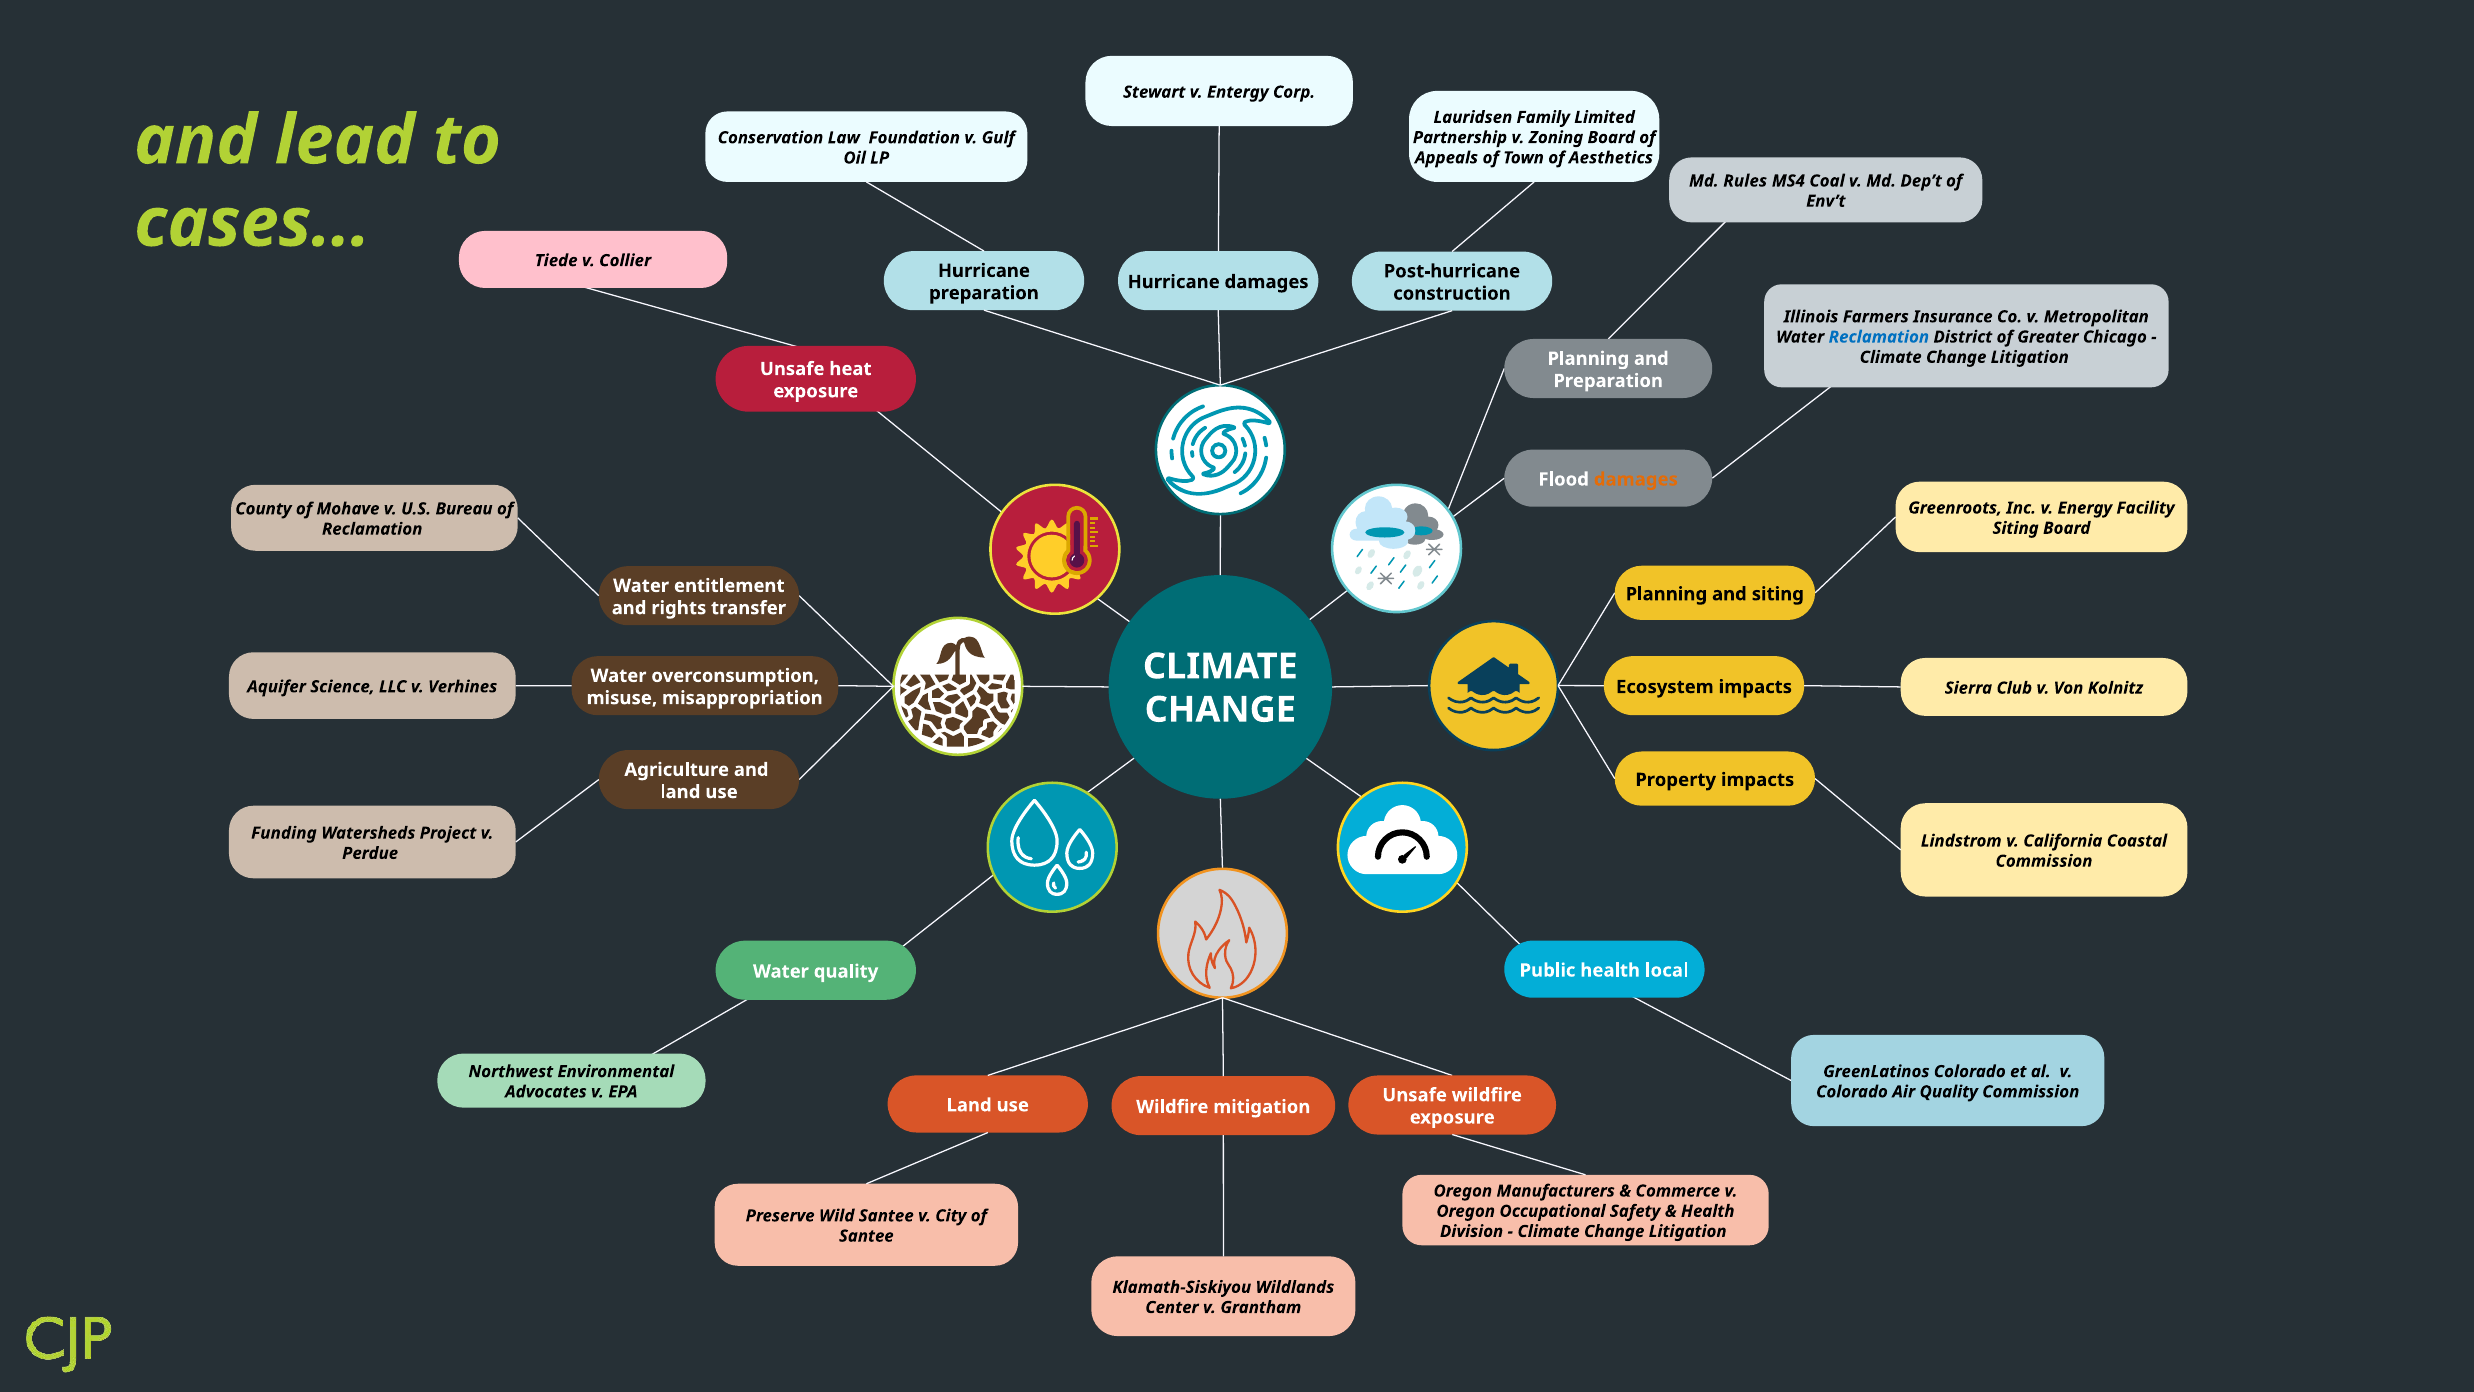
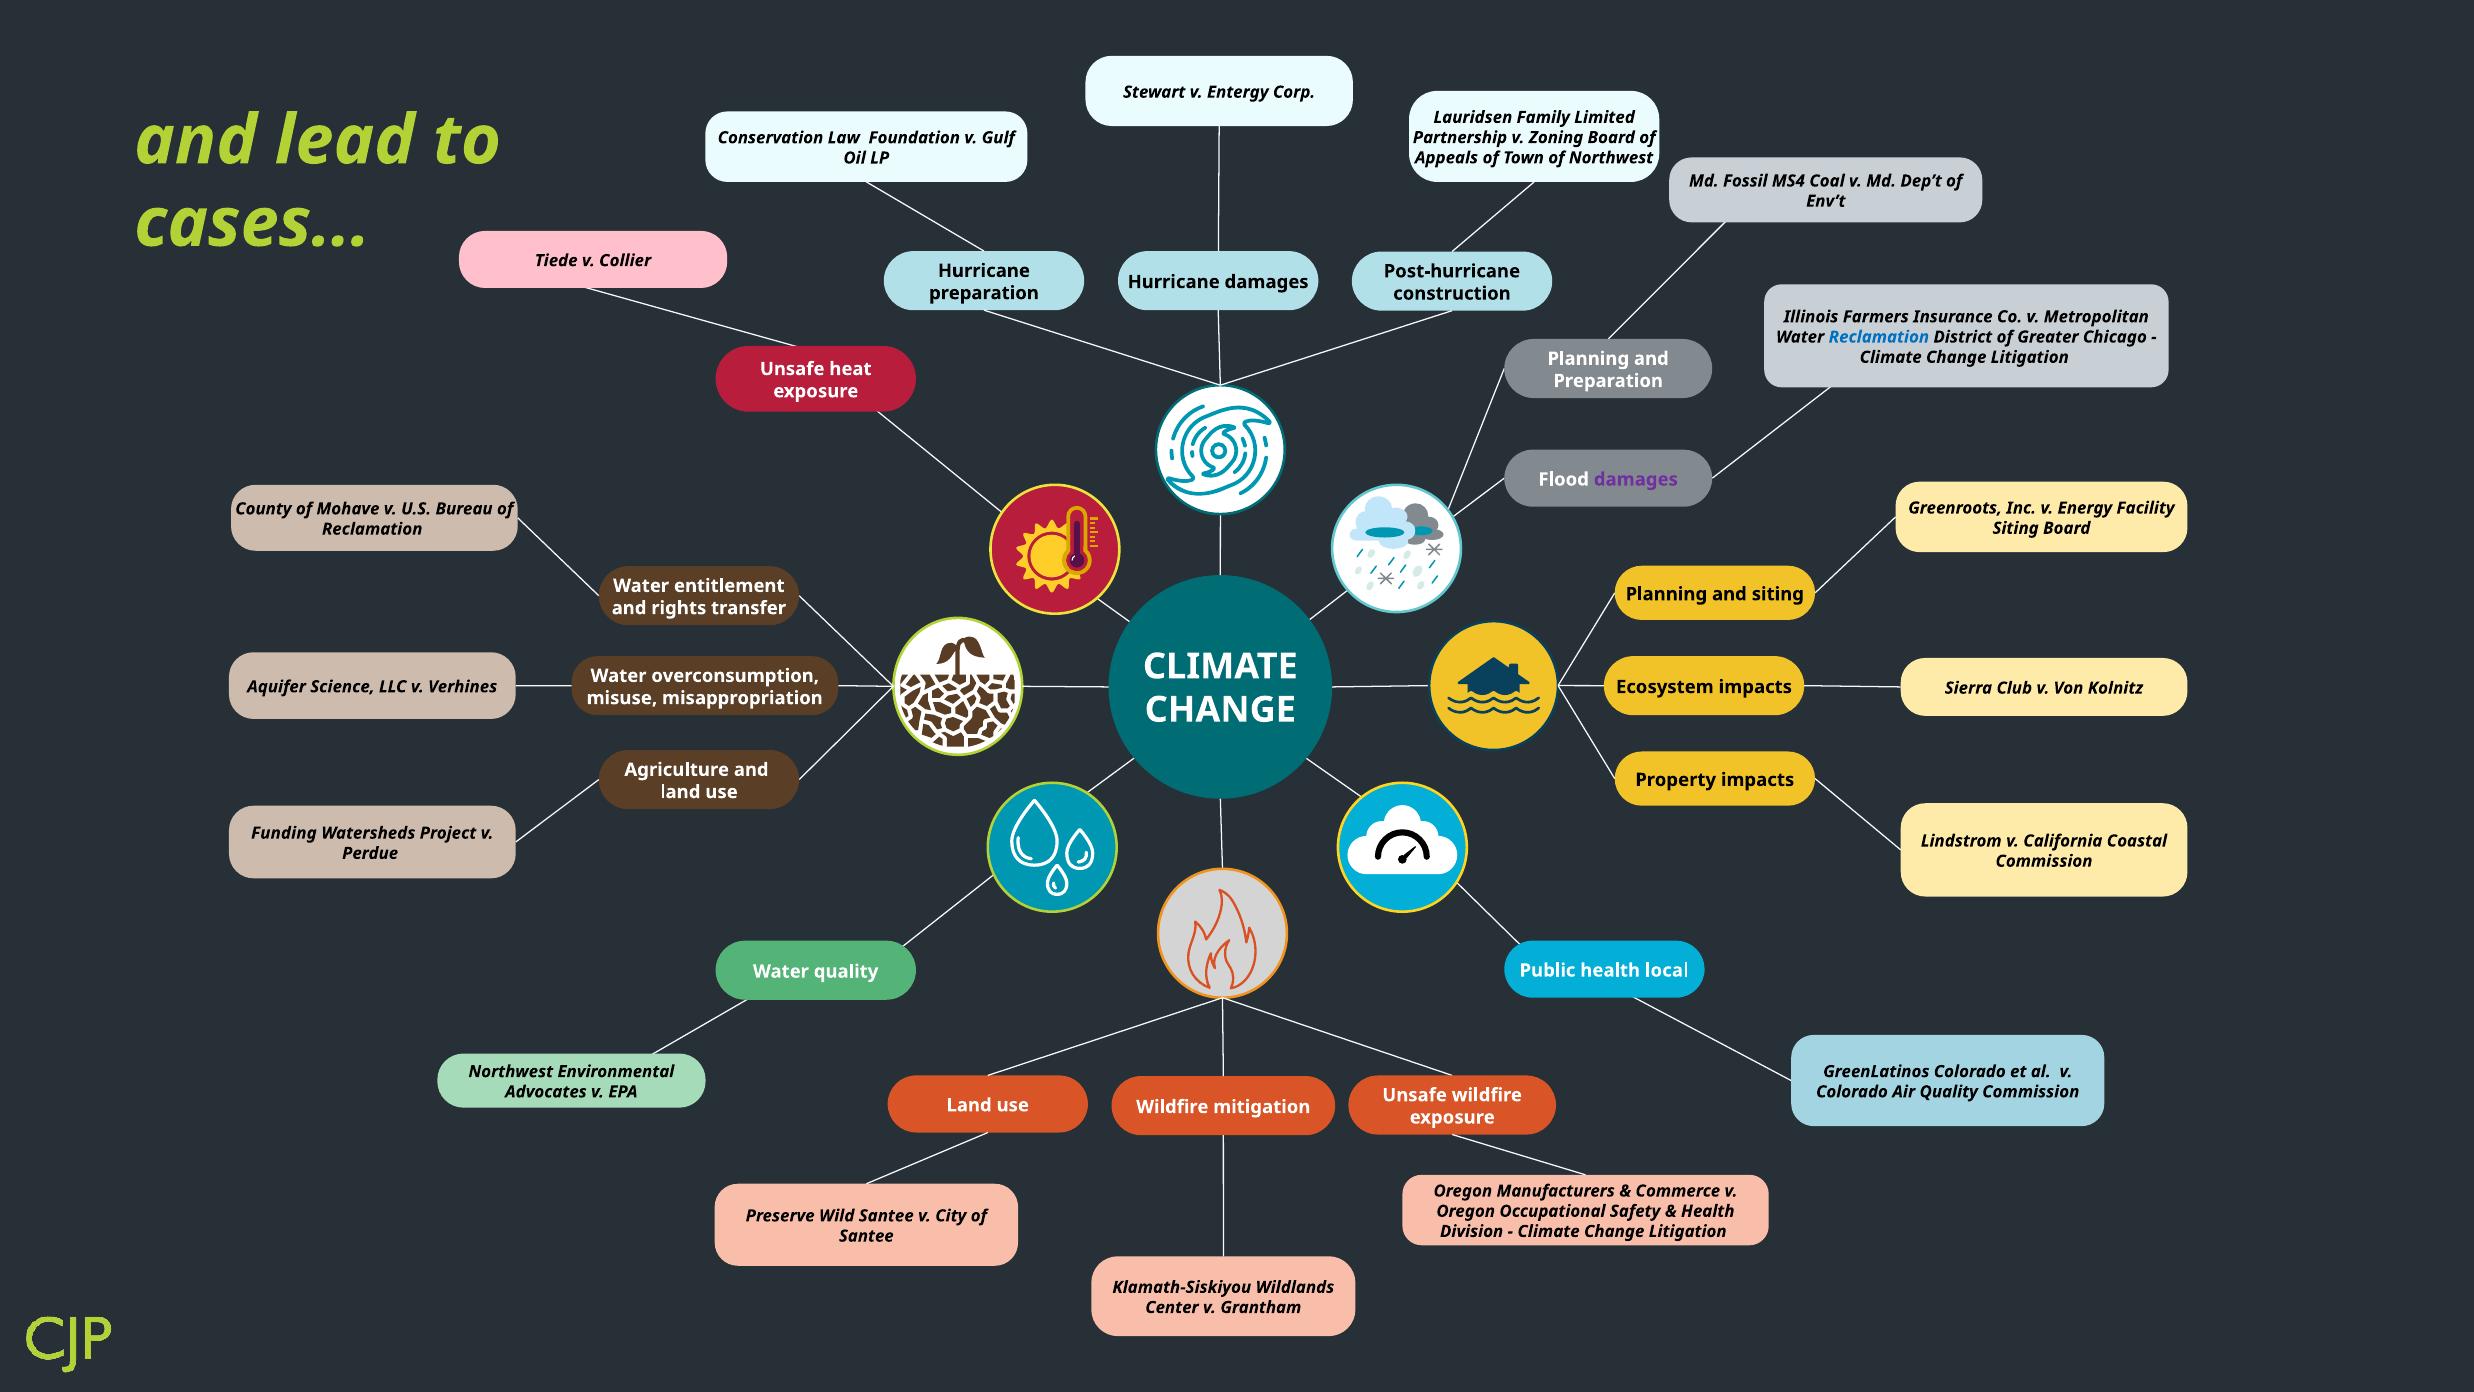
of Aesthetics: Aesthetics -> Northwest (1611, 158)
Rules: Rules -> Fossil (1745, 181)
damages colour: orange -> purple (1636, 479)
